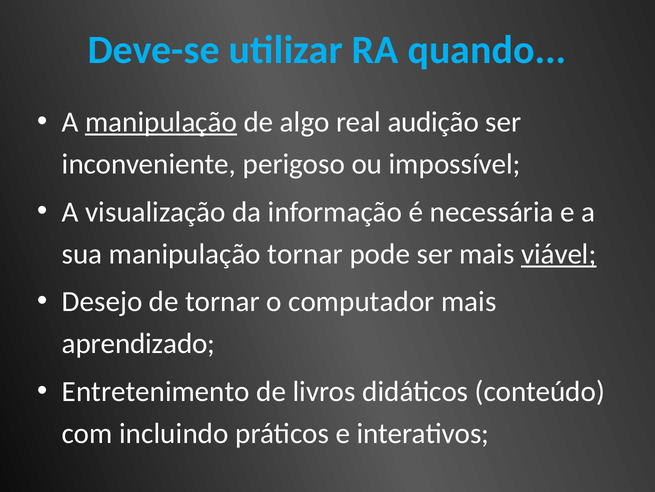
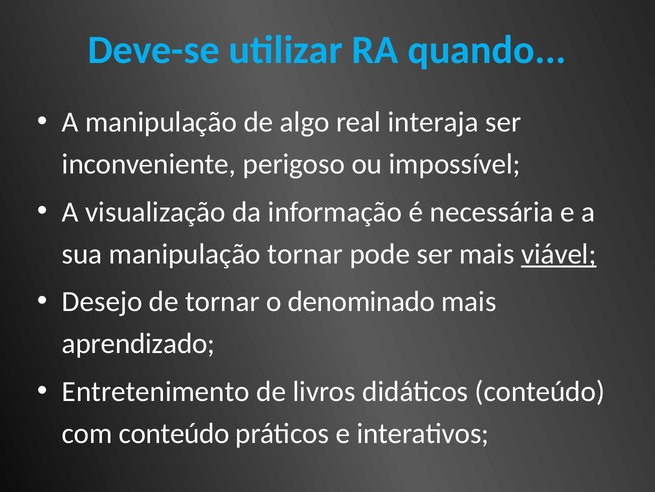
manipulação underline: present -> none (161, 122)
audição: audição -> interaja (433, 122)
computador: computador -> denominado (362, 301)
com incluindo: incluindo -> conteúdo (174, 433)
